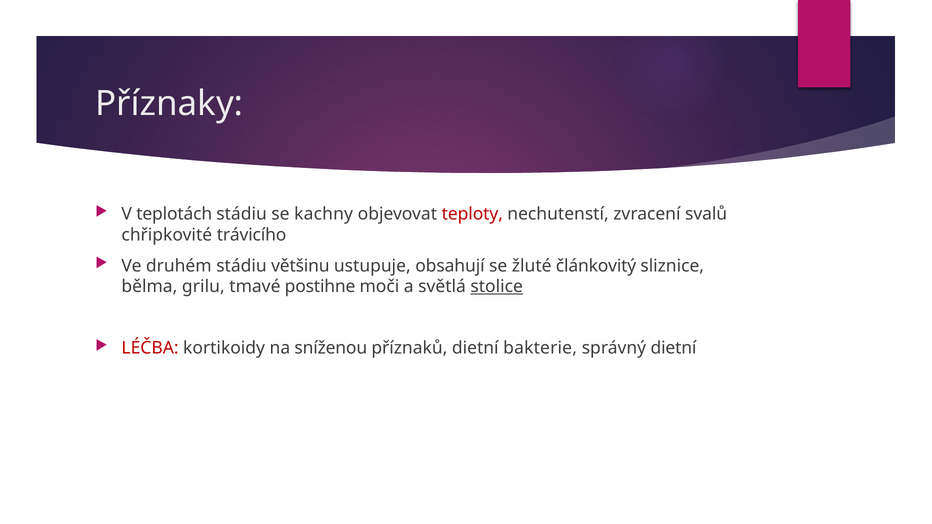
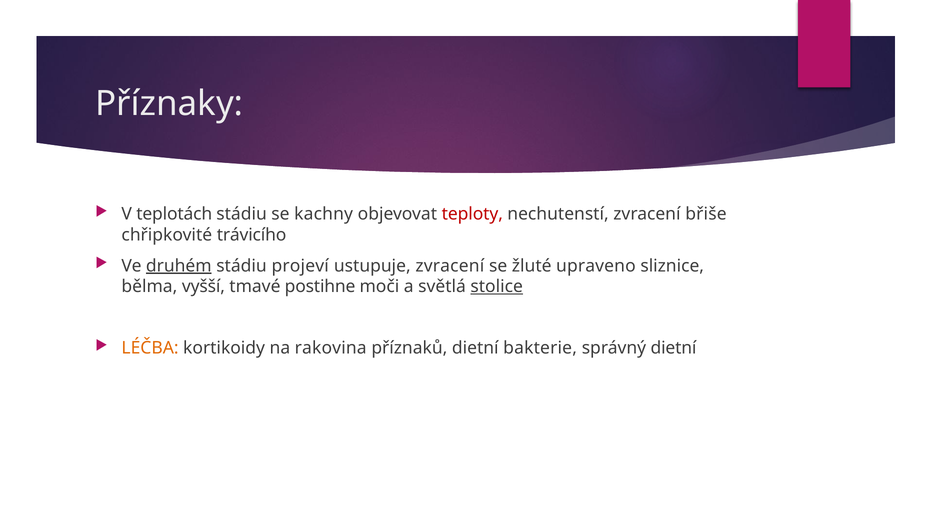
svalů: svalů -> břiše (706, 214)
druhém underline: none -> present (179, 266)
většinu: většinu -> projeví (300, 266)
ustupuje obsahují: obsahují -> zvracení (450, 266)
článkovitý: článkovitý -> upraveno (596, 266)
grilu: grilu -> vyšší (203, 287)
LÉČBA colour: red -> orange (150, 348)
sníženou: sníženou -> rakovina (331, 348)
